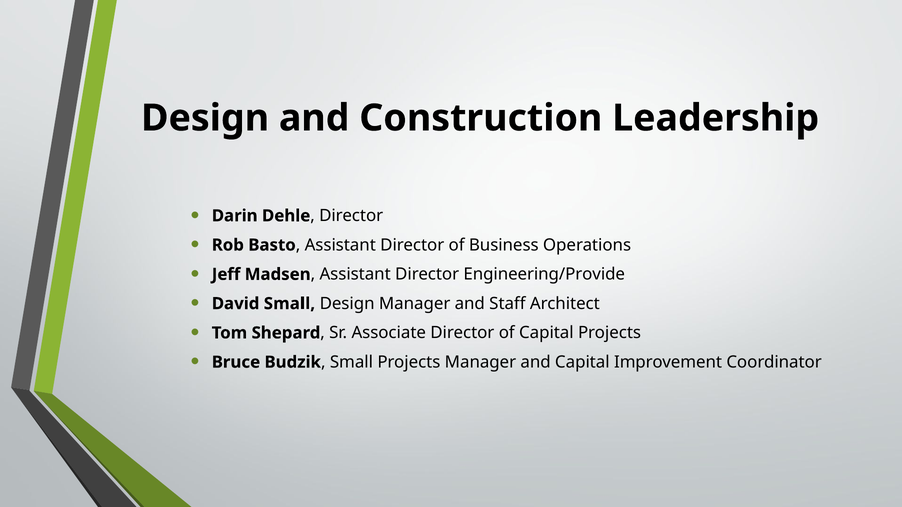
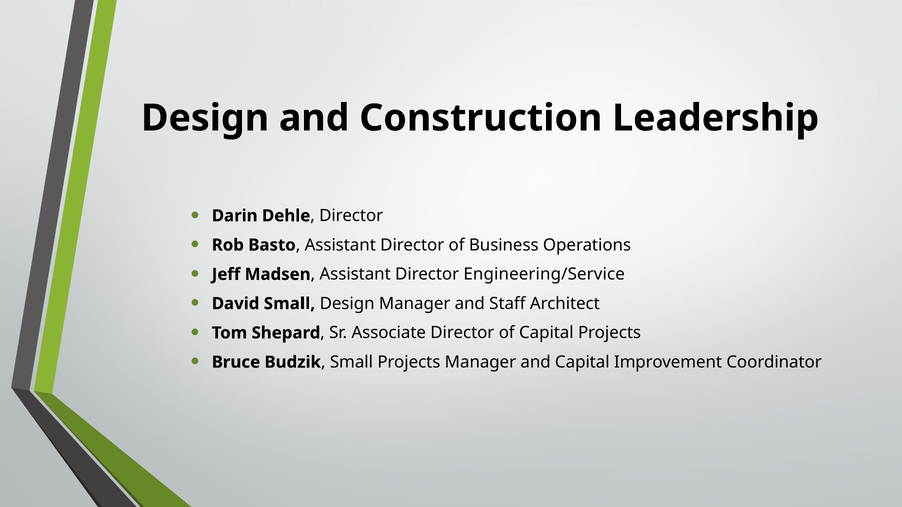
Engineering/Provide: Engineering/Provide -> Engineering/Service (544, 275)
